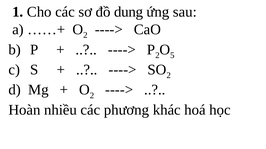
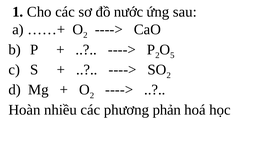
dung: dung -> nước (129, 12)
khác: khác -> phản (167, 110)
